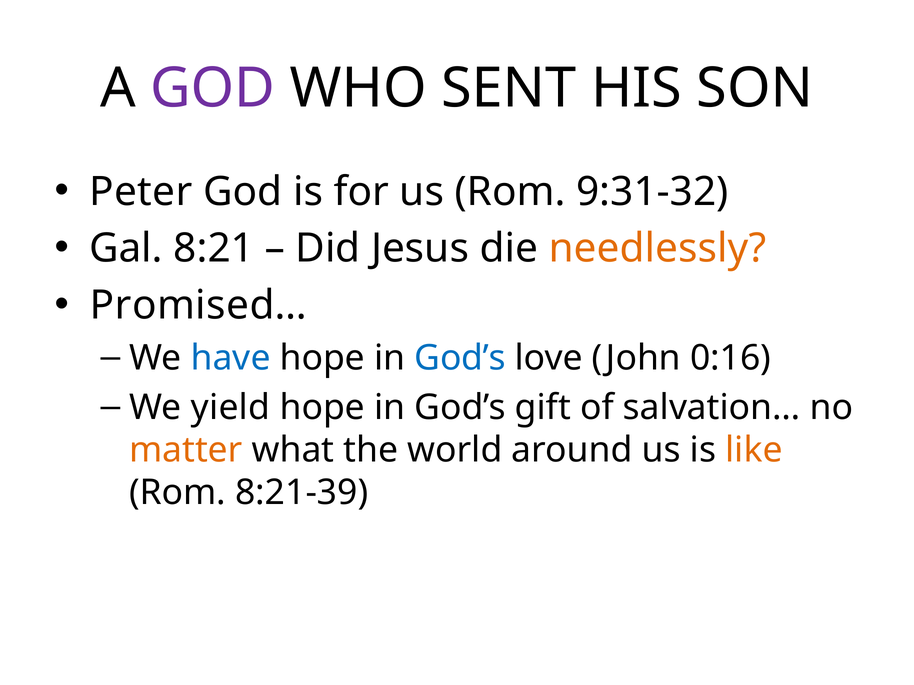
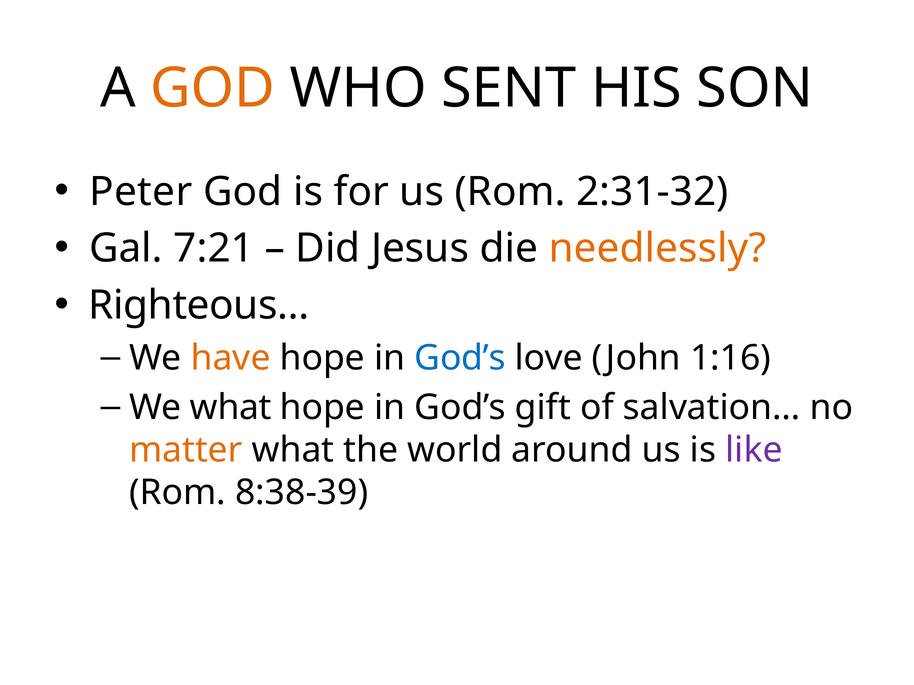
GOD colour: purple -> orange (213, 88)
9:31-32: 9:31-32 -> 2:31-32 (652, 192)
8:21: 8:21 -> 7:21 (214, 249)
Promised…: Promised… -> Righteous… (199, 306)
have colour: blue -> orange (231, 358)
0:16: 0:16 -> 1:16 (731, 358)
We yield: yield -> what (231, 408)
like colour: orange -> purple (754, 450)
8:21-39: 8:21-39 -> 8:38-39 (302, 493)
